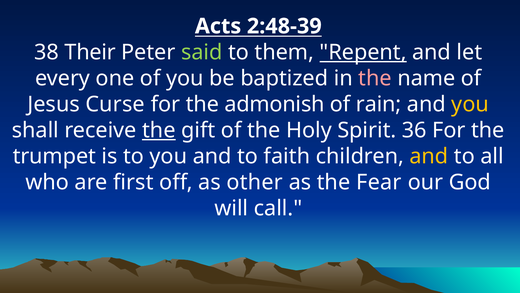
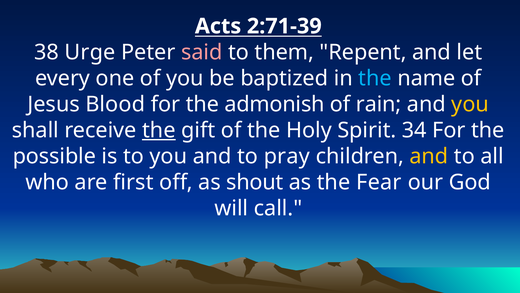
2:48-39: 2:48-39 -> 2:71-39 (284, 26)
Their: Their -> Urge (90, 52)
said colour: light green -> pink (202, 52)
Repent underline: present -> none (363, 52)
the colour: pink -> light blue (375, 78)
Curse: Curse -> Blood (115, 104)
36: 36 -> 34 (414, 130)
trumpet: trumpet -> possible (54, 156)
faith: faith -> pray (287, 156)
other: other -> shout (255, 182)
